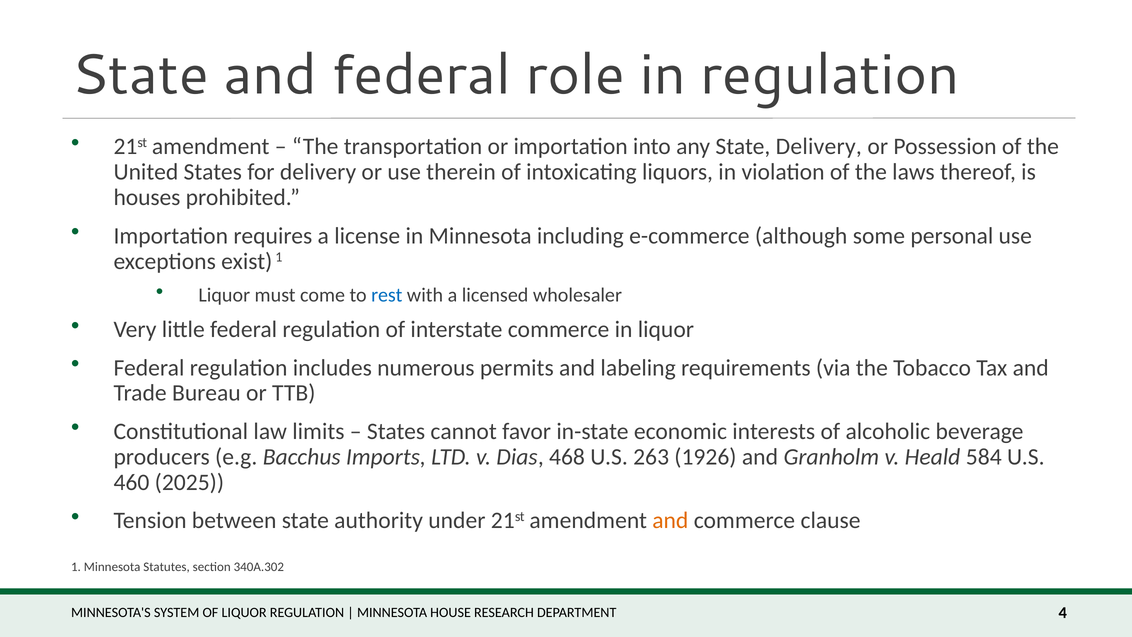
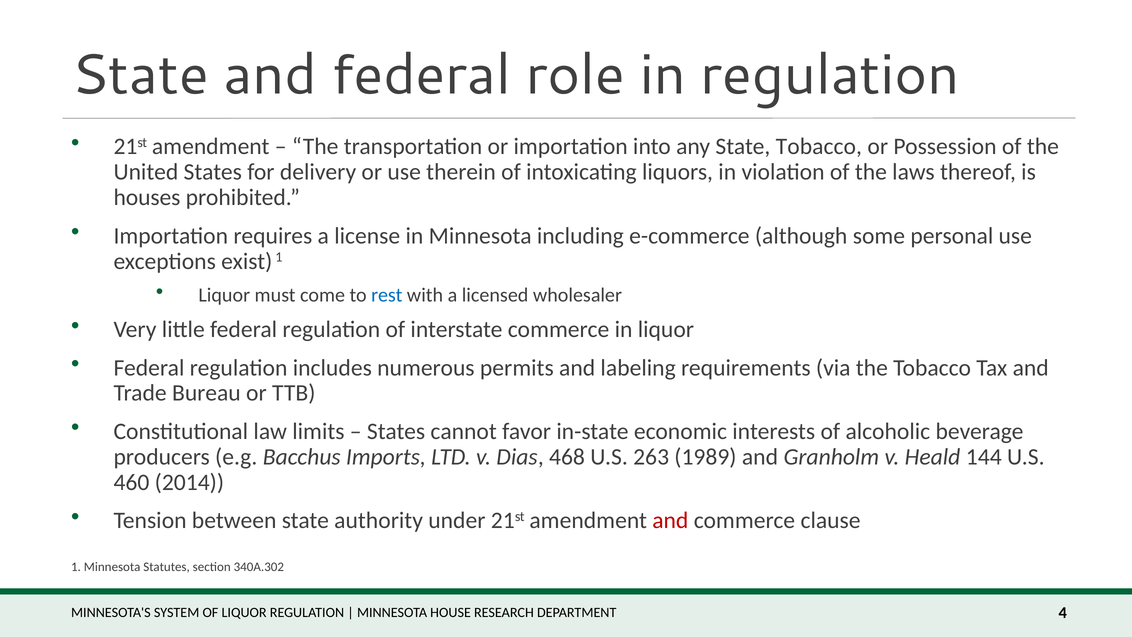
State Delivery: Delivery -> Tobacco (819, 147)
1926: 1926 -> 1989 (705, 457)
584: 584 -> 144 (984, 457)
2025: 2025 -> 2014 (189, 482)
and colour: orange -> red (670, 520)
